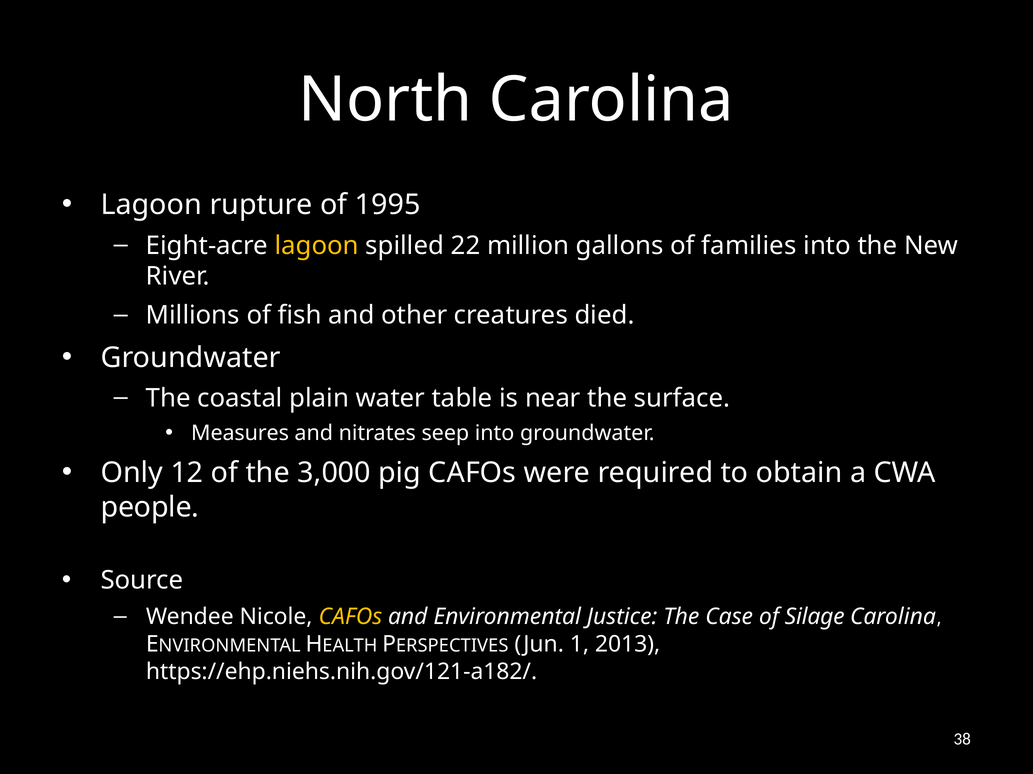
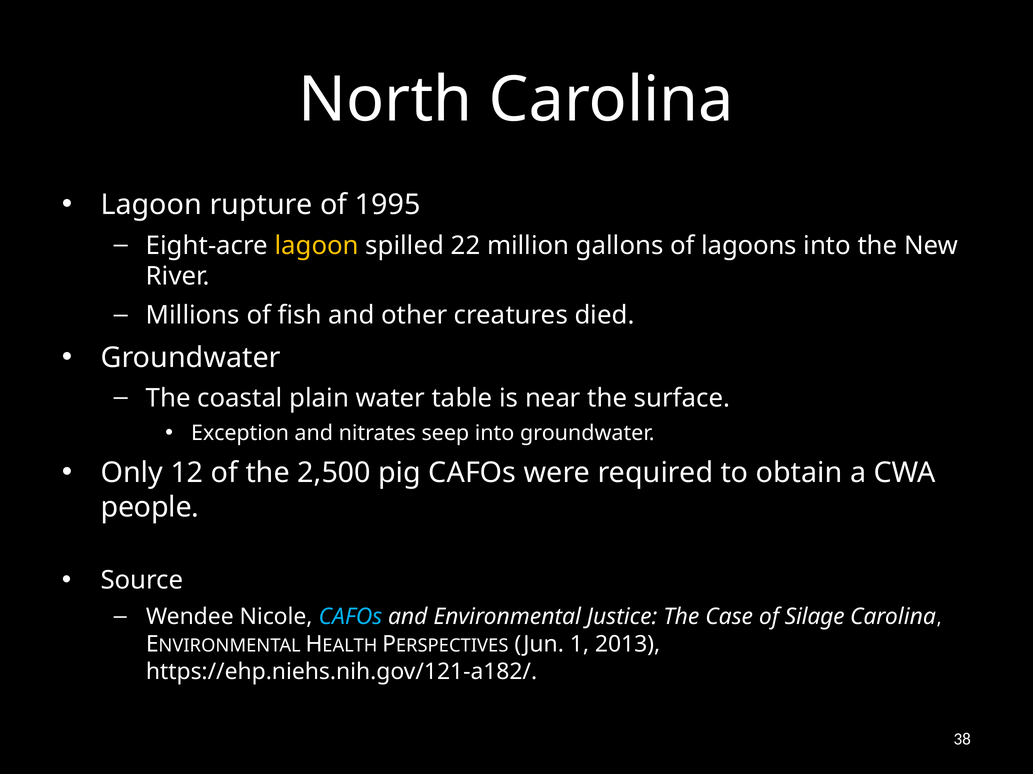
families: families -> lagoons (749, 246)
Measures: Measures -> Exception (240, 433)
3,000: 3,000 -> 2,500 (334, 473)
CAFOs colour: yellow -> light blue (350, 617)
